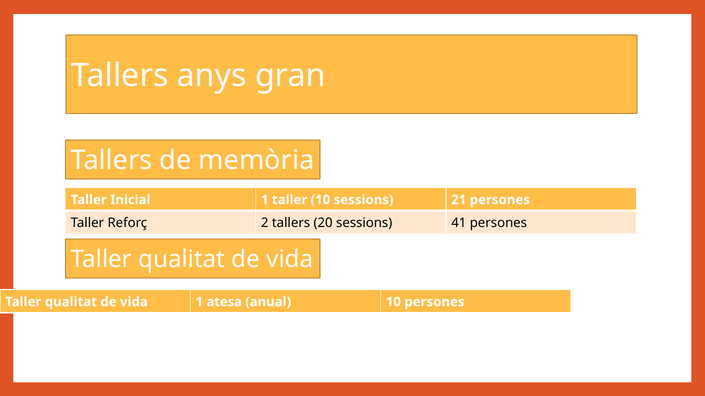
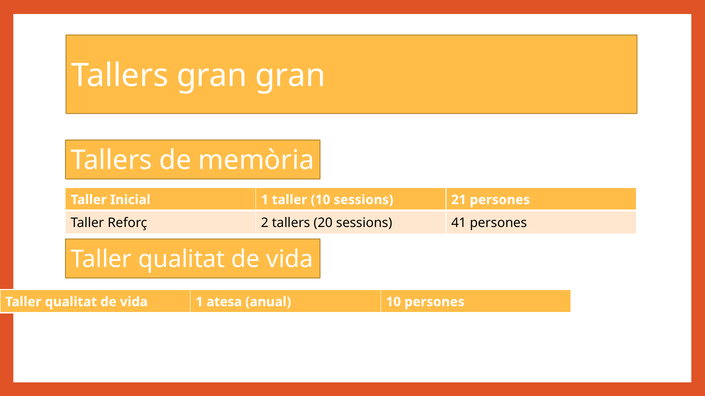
Tallers anys: anys -> gran (212, 76)
